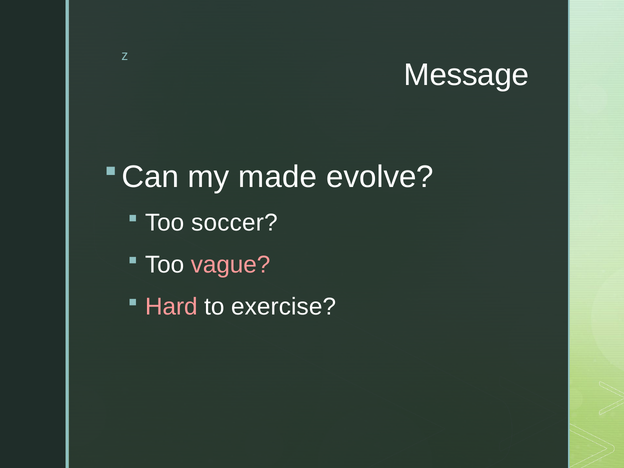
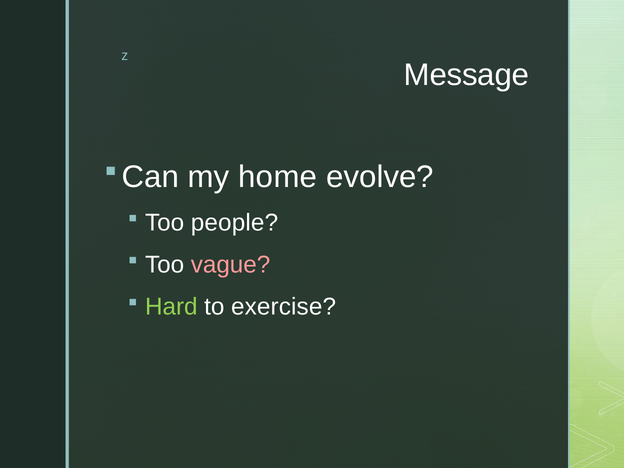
made: made -> home (278, 177)
soccer: soccer -> people (234, 223)
Hard colour: pink -> light green (171, 307)
